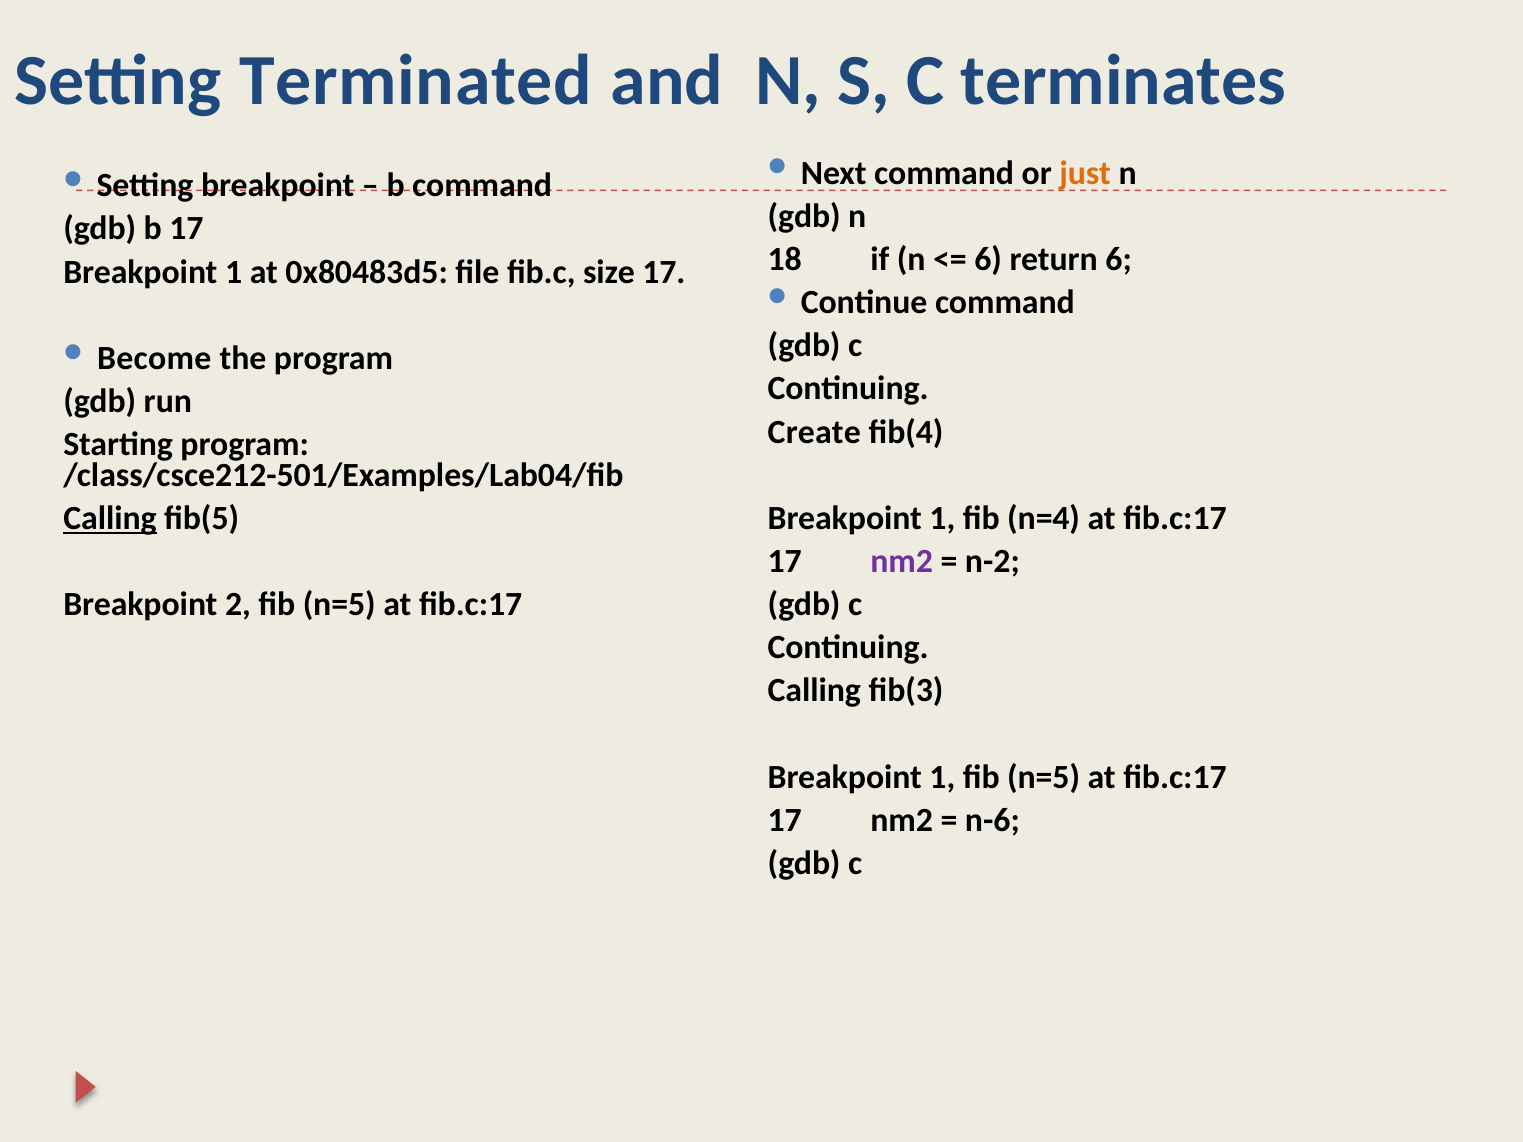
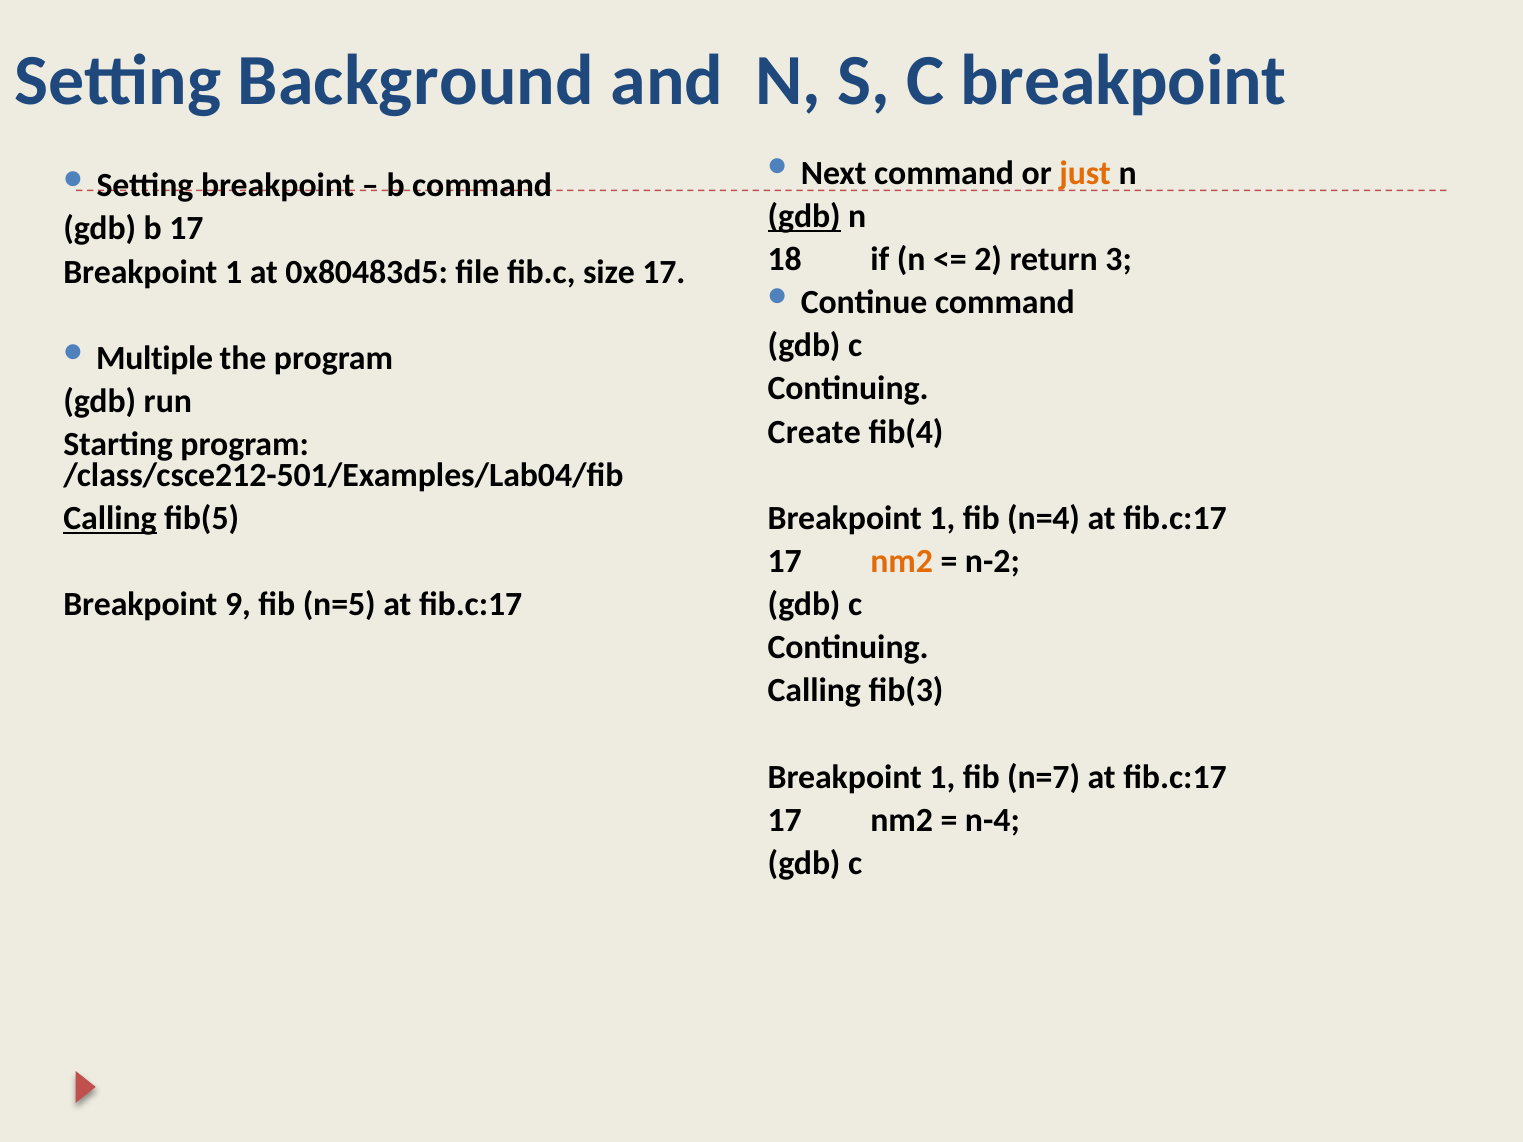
Terminated: Terminated -> Background (416, 81)
C terminates: terminates -> breakpoint (1124, 81)
gdb underline: none -> present (804, 216)
6: 6 -> 2 (988, 259)
return 6: 6 -> 3 (1119, 259)
Become: Become -> Multiple (155, 358)
nm2 colour: purple -> orange (902, 561)
2: 2 -> 9 (238, 605)
1 fib n=5: n=5 -> n=7 (1044, 777)
n-6: n-6 -> n-4 (992, 820)
